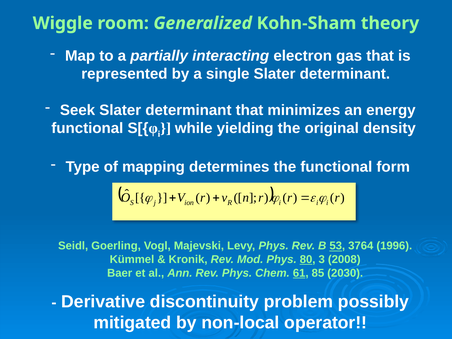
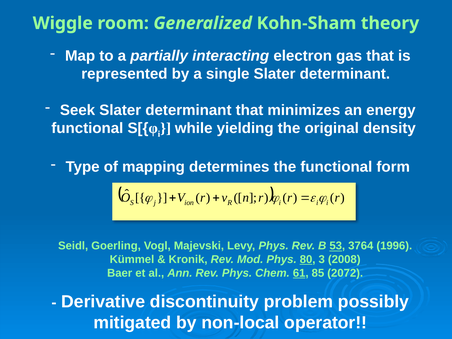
2030: 2030 -> 2072 (345, 273)
